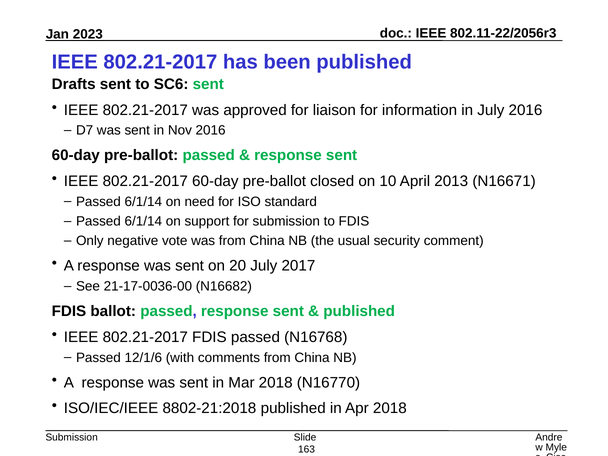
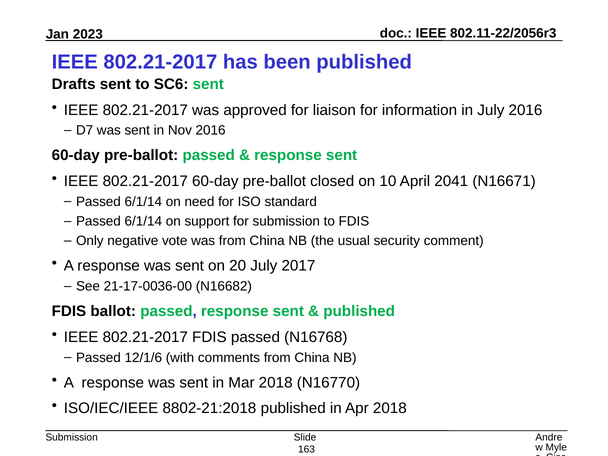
2013: 2013 -> 2041 (451, 181)
